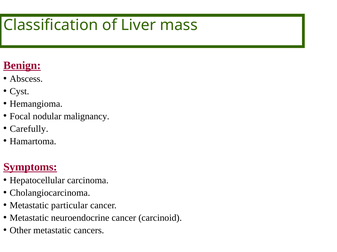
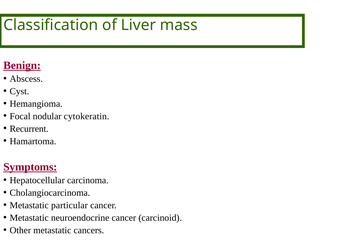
malignancy: malignancy -> cytokeratin (87, 117)
Carefully: Carefully -> Recurrent (29, 129)
